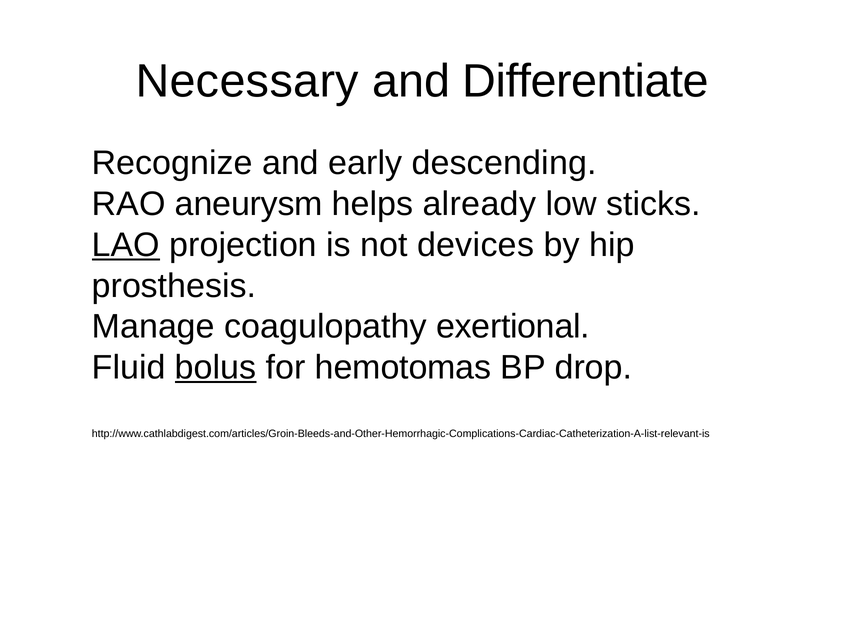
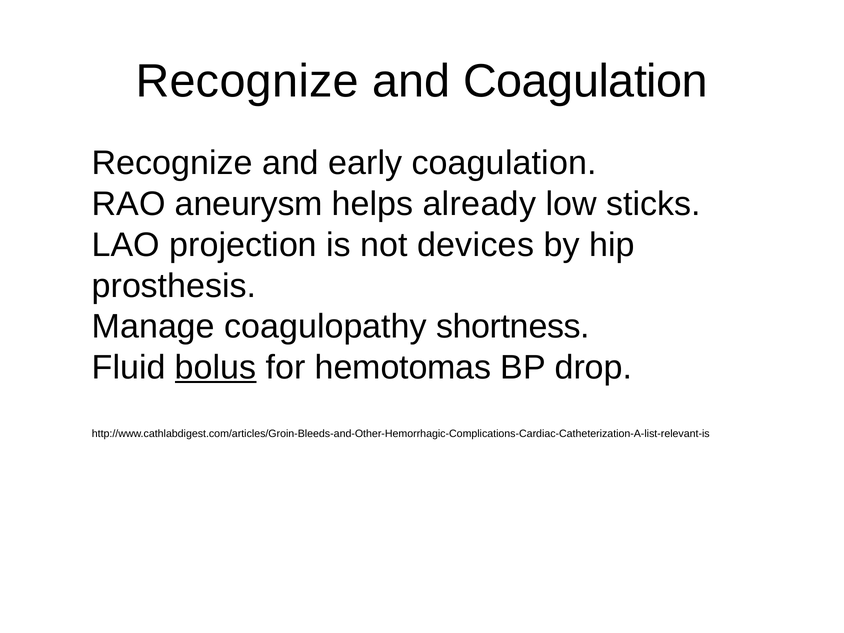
Necessary: Necessary -> Recognize (247, 81)
and Differentiate: Differentiate -> Coagulation (586, 81)
early descending: descending -> coagulation (504, 163)
LAO underline: present -> none (126, 245)
exertional: exertional -> shortness (513, 327)
